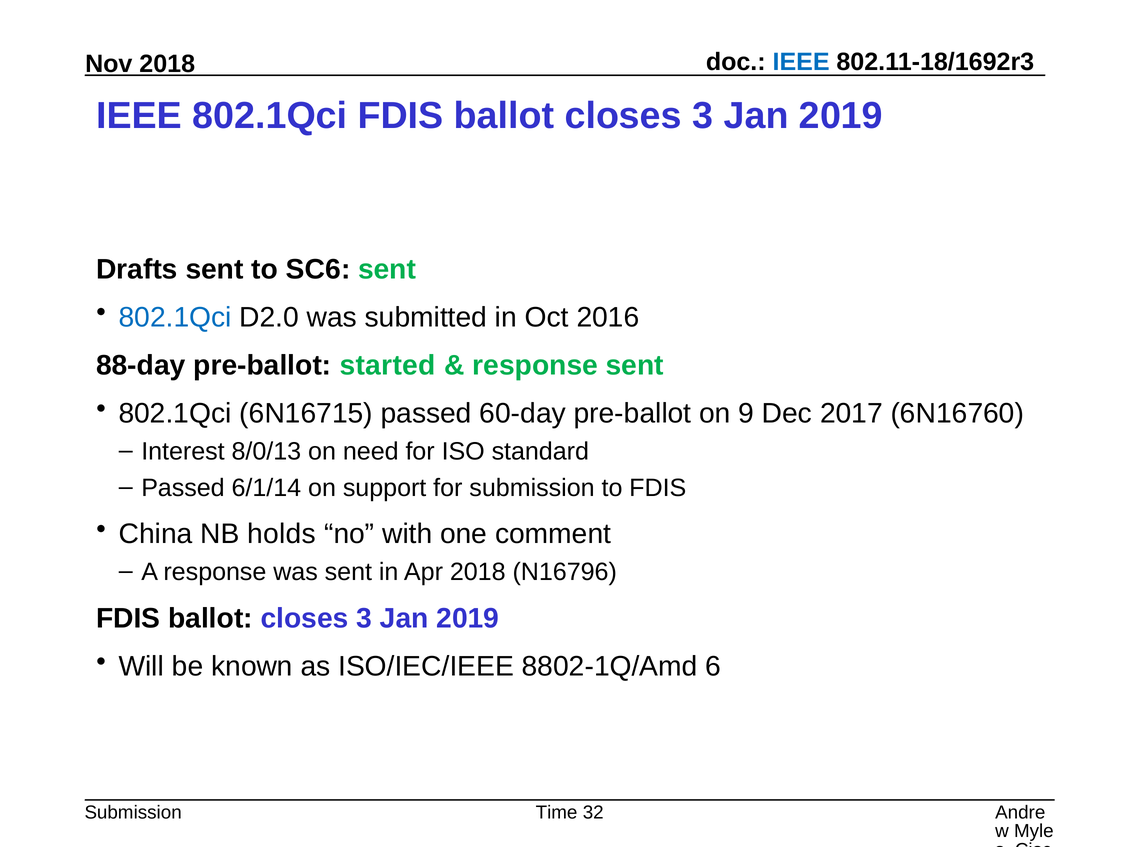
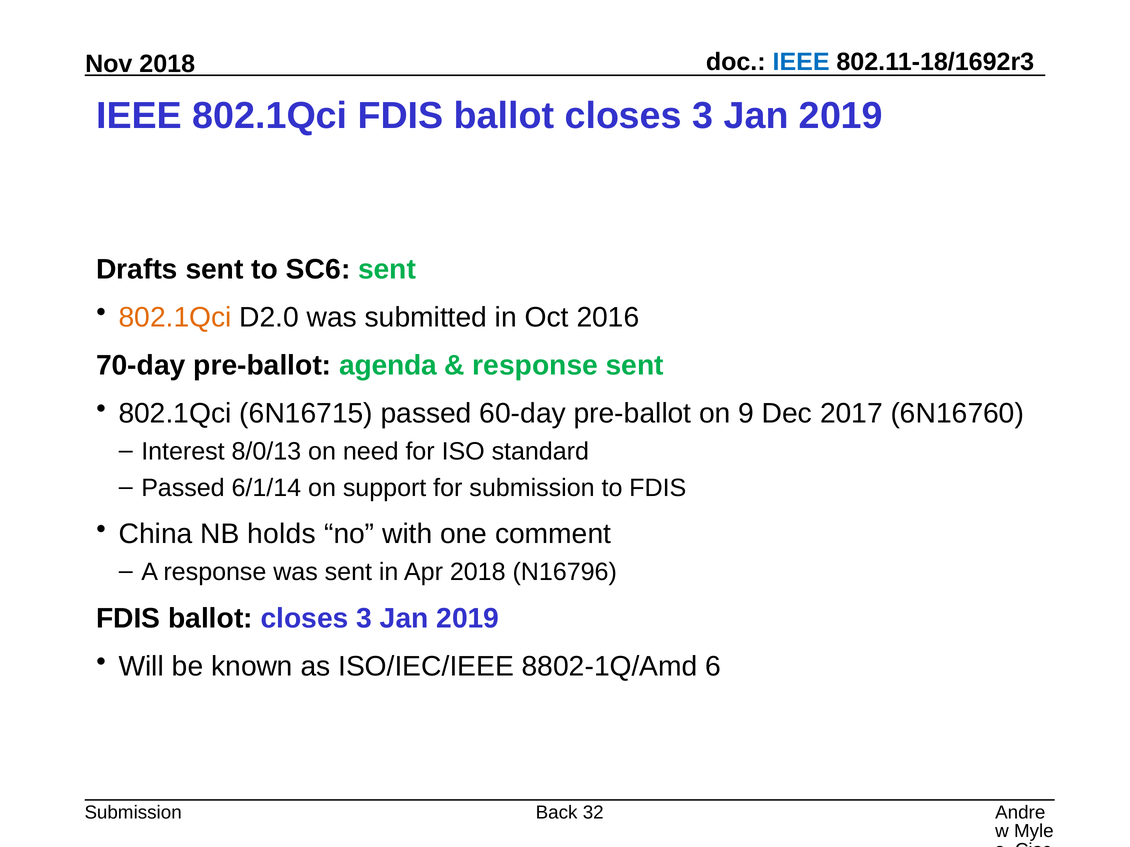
802.1Qci colour: blue -> orange (175, 317)
88-day: 88-day -> 70-day (141, 366)
started: started -> agenda (388, 366)
Time: Time -> Back (557, 813)
